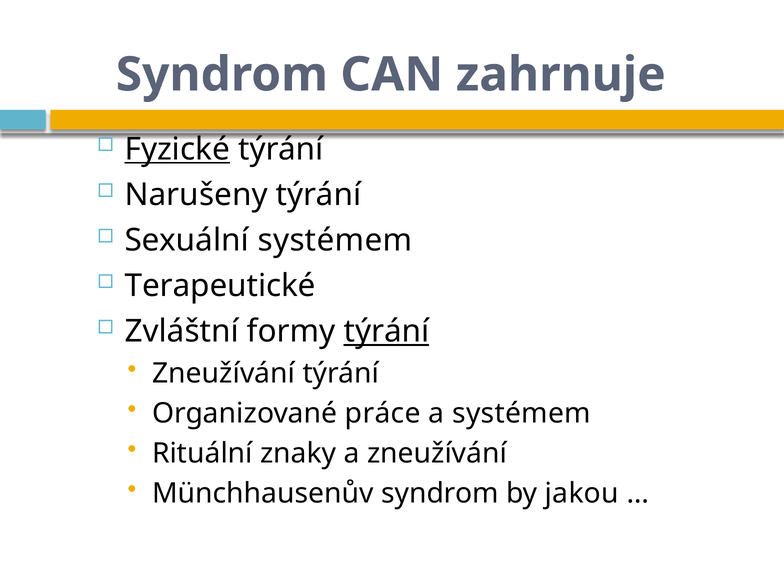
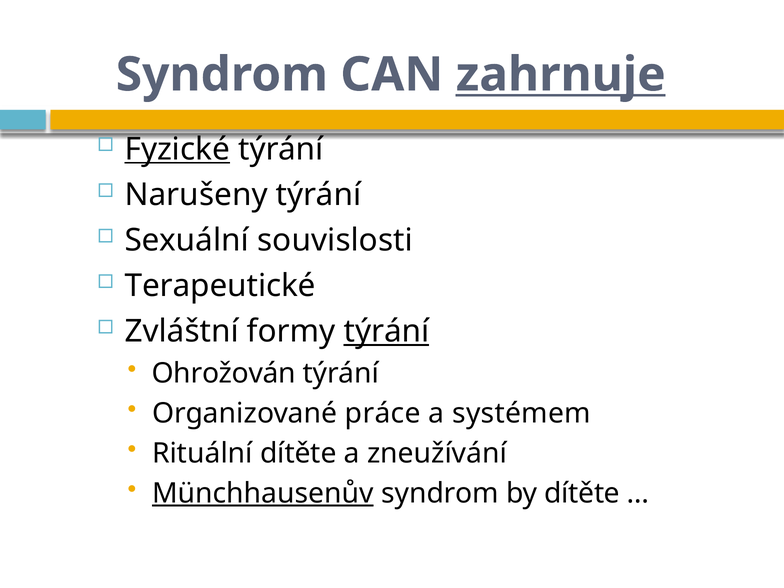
zahrnuje underline: none -> present (561, 75)
Sexuální systémem: systémem -> souvislosti (335, 240)
Zneužívání: Zneužívání -> Ohrožován (224, 373)
Rituální znaky: znaky -> dítěte (298, 453)
Münchhausenův underline: none -> present (263, 493)
by jakou: jakou -> dítěte (582, 493)
